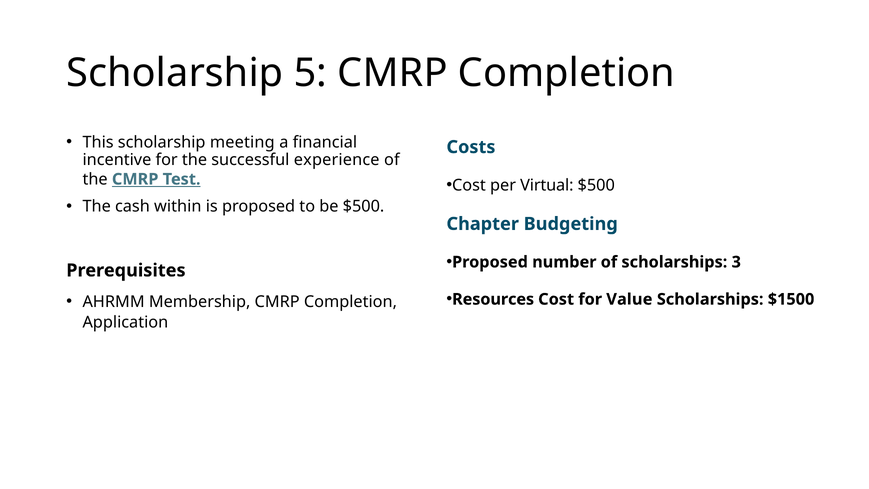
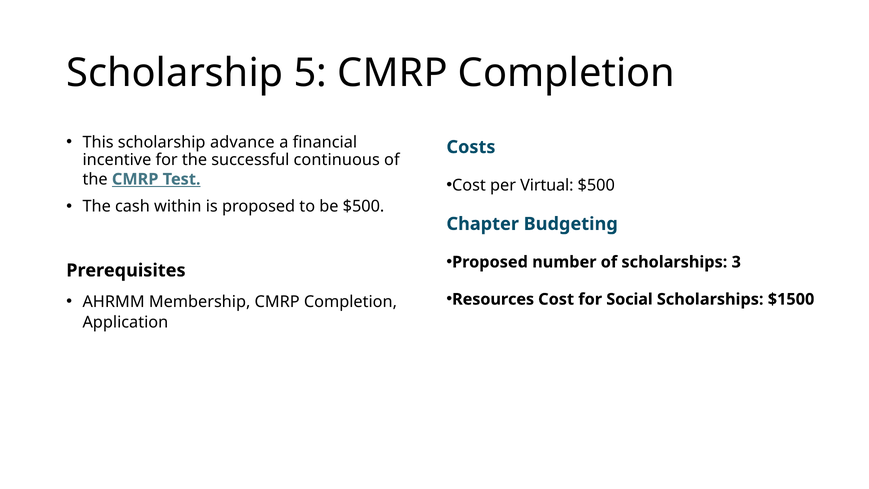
meeting: meeting -> advance (242, 142)
experience: experience -> continuous (337, 160)
Value: Value -> Social (630, 299)
